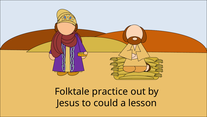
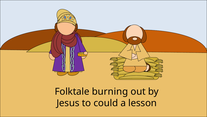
practice: practice -> burning (110, 91)
